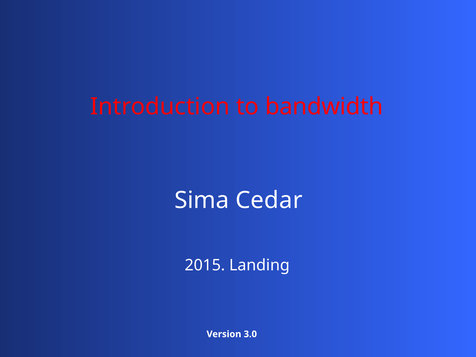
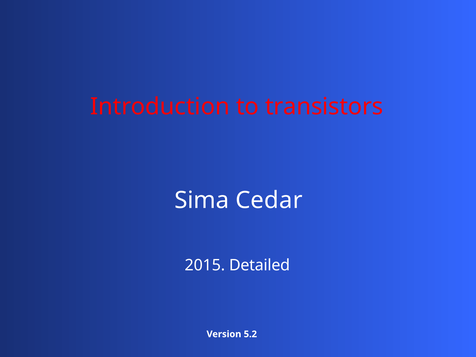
bandwidth: bandwidth -> transistors (324, 107)
Landing: Landing -> Detailed (259, 265)
3.0: 3.0 -> 5.2 (250, 334)
